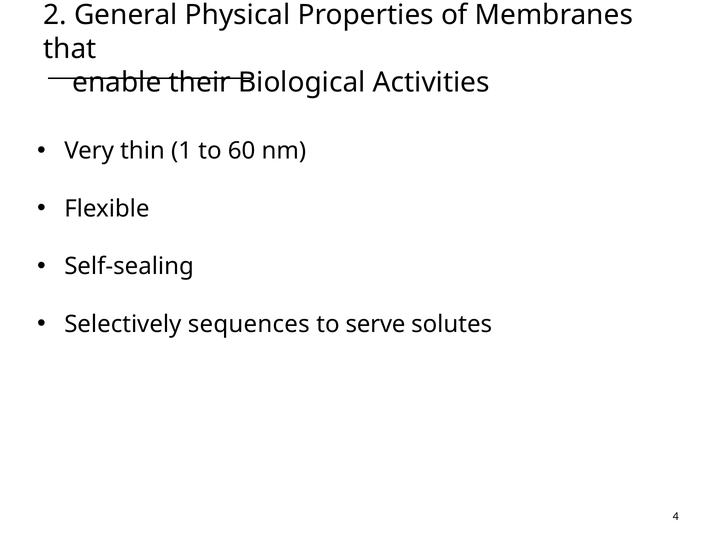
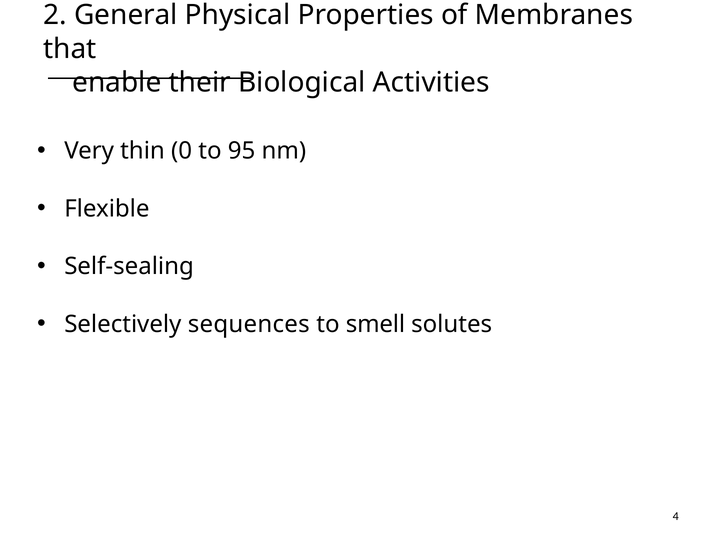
1: 1 -> 0 (182, 151)
60: 60 -> 95 (242, 151)
serve: serve -> smell (375, 324)
